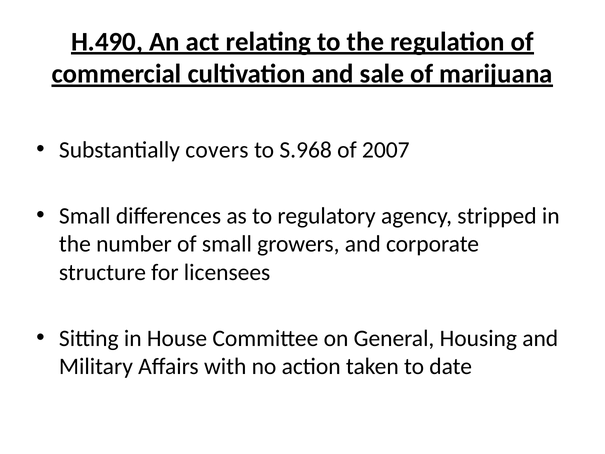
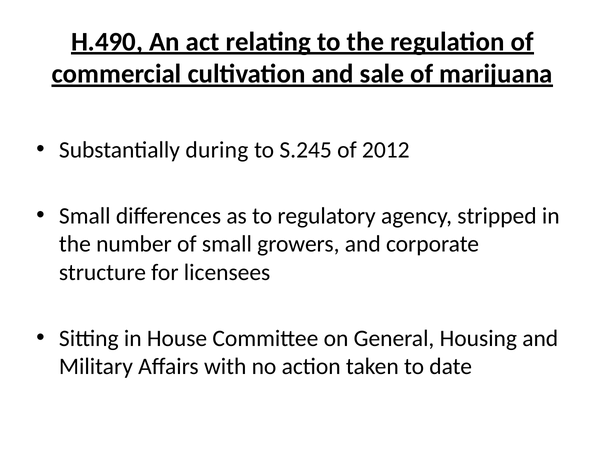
covers: covers -> during (217, 150)
S.968: S.968 -> S.245 (306, 150)
2007: 2007 -> 2012 (386, 150)
